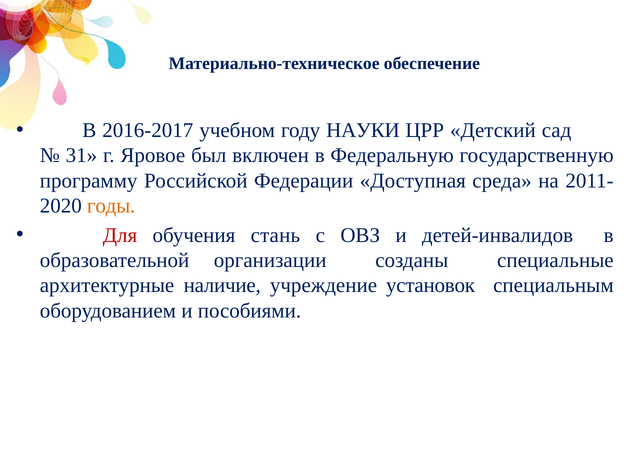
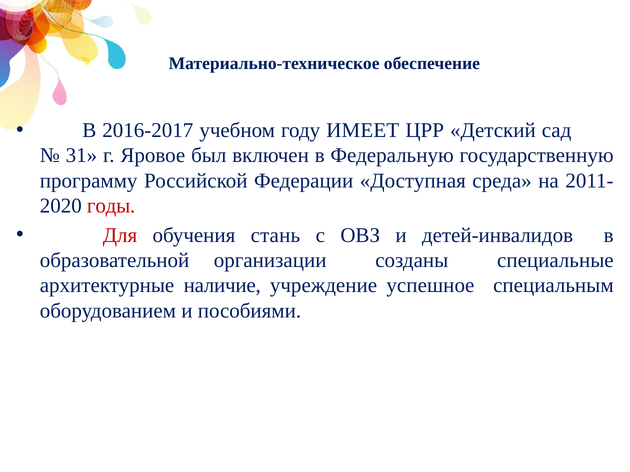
НАУКИ: НАУКИ -> ИМЕЕТ (363, 130)
годы colour: orange -> red (111, 206)
установок: установок -> успешное (430, 286)
